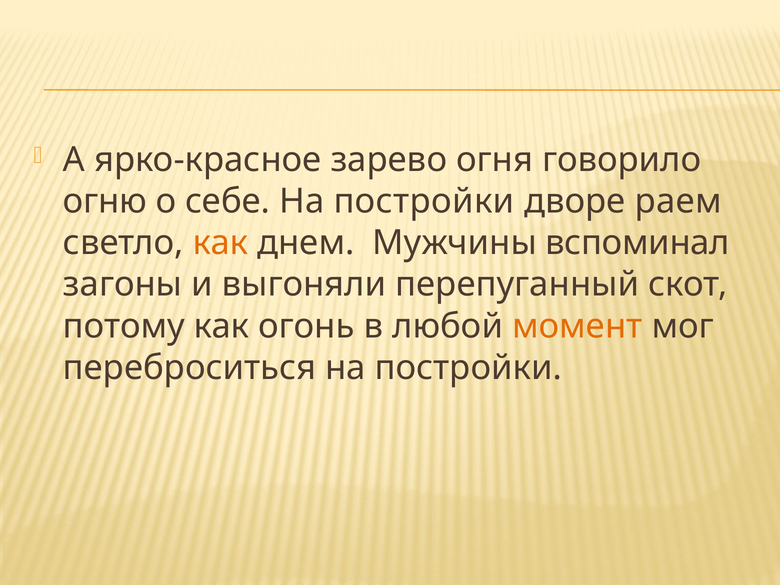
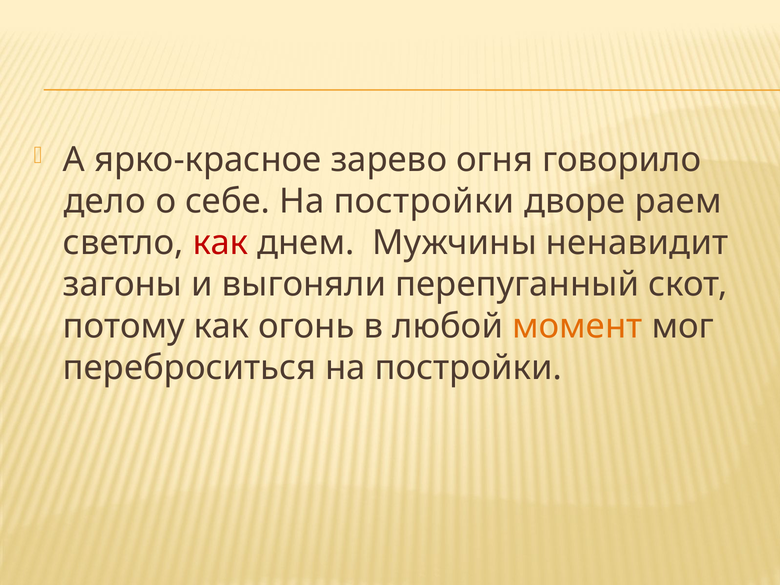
огню: огню -> дело (105, 201)
как colour: orange -> red (221, 243)
вспоминал: вспоминал -> ненавидит (637, 243)
